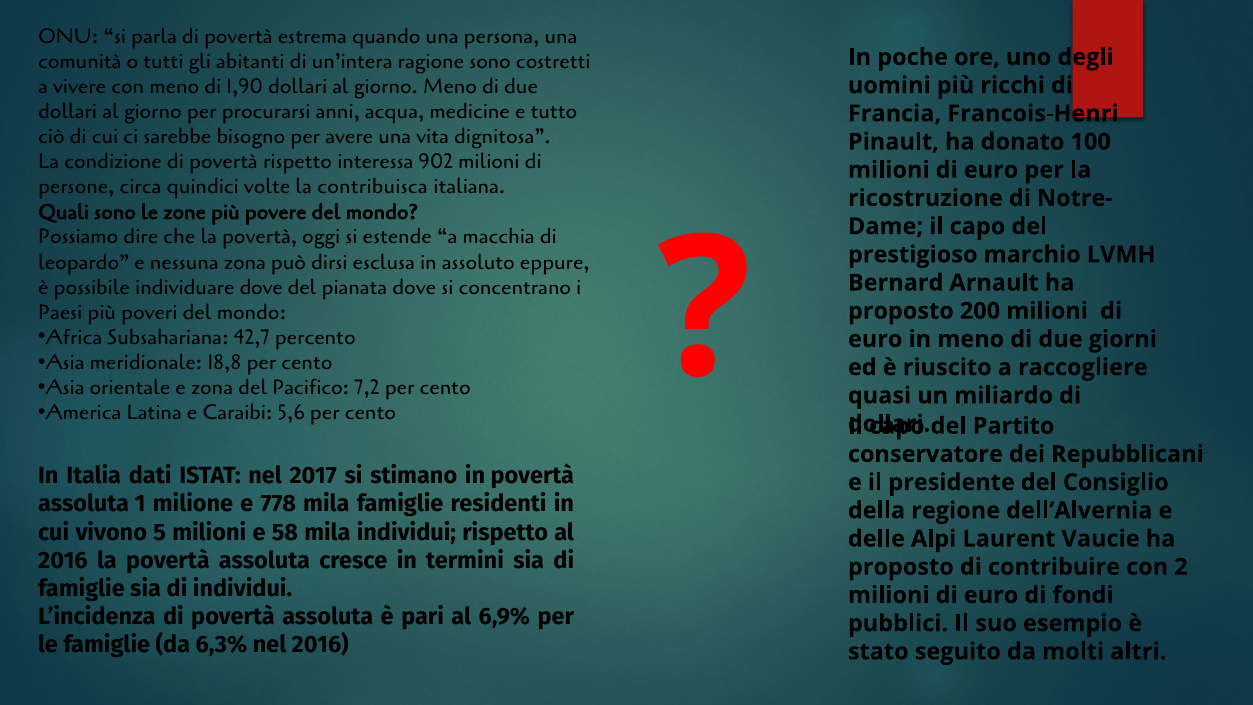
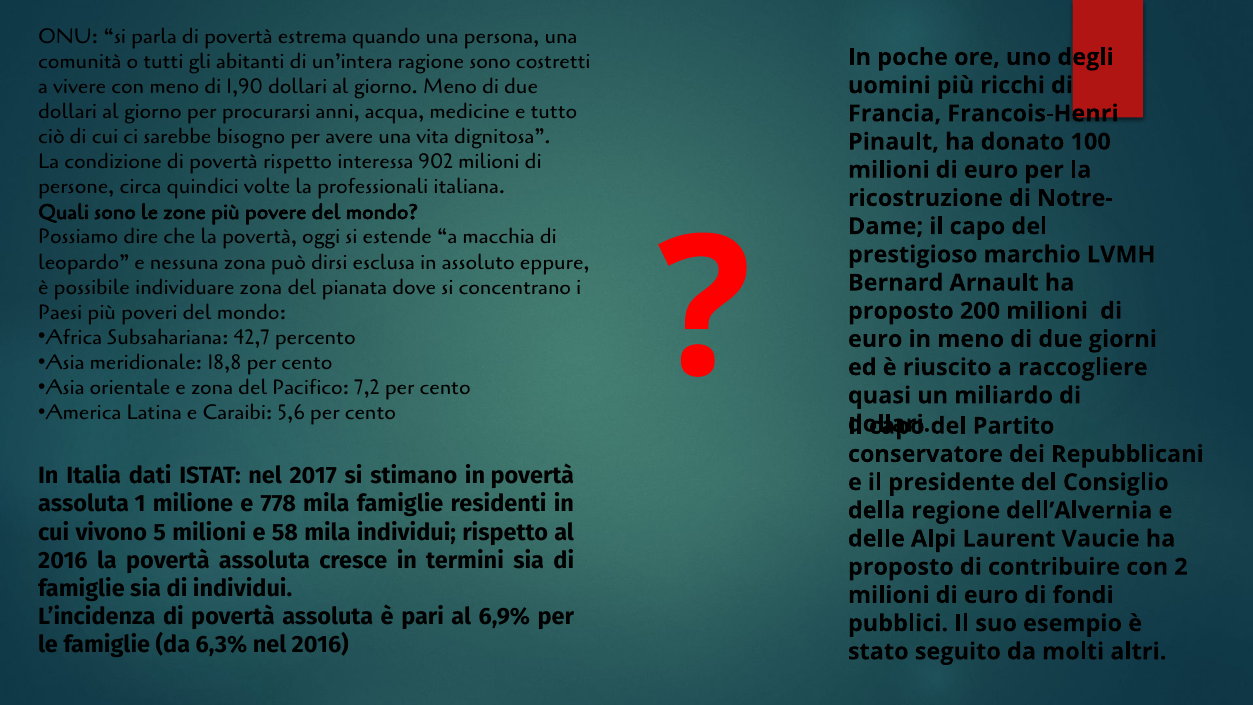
contribuisca: contribuisca -> professionali (373, 187)
individuare dove: dove -> zona (261, 287)
